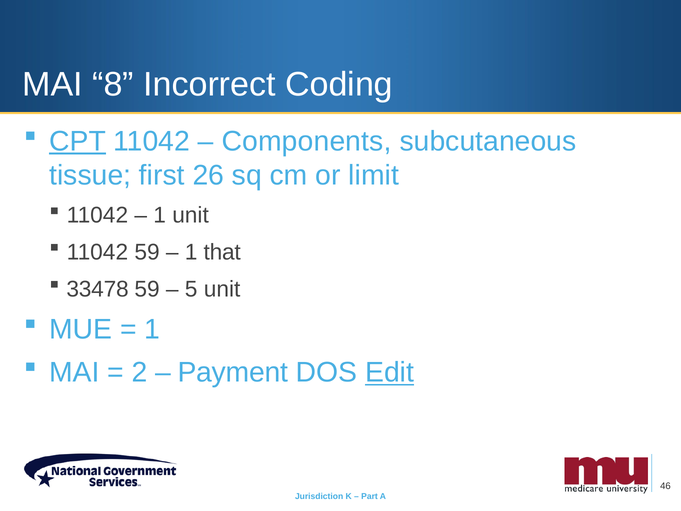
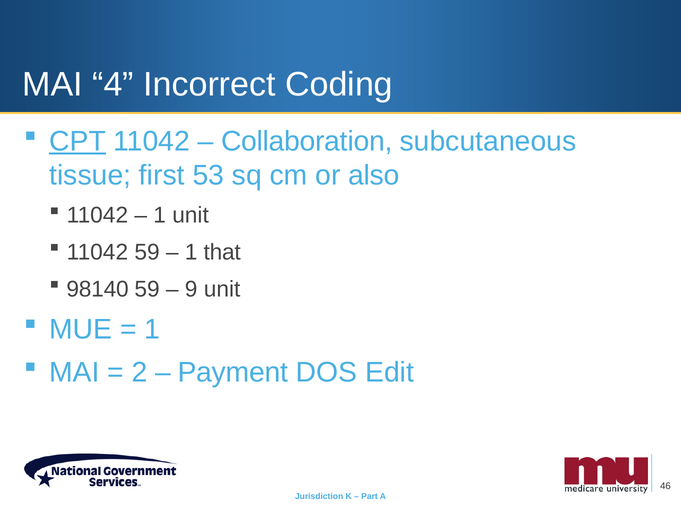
8: 8 -> 4 (113, 84)
Components: Components -> Collaboration (307, 141)
26: 26 -> 53 (208, 175)
limit: limit -> also (374, 175)
33478: 33478 -> 98140 (98, 289)
5: 5 -> 9 (191, 289)
Edit underline: present -> none (390, 372)
